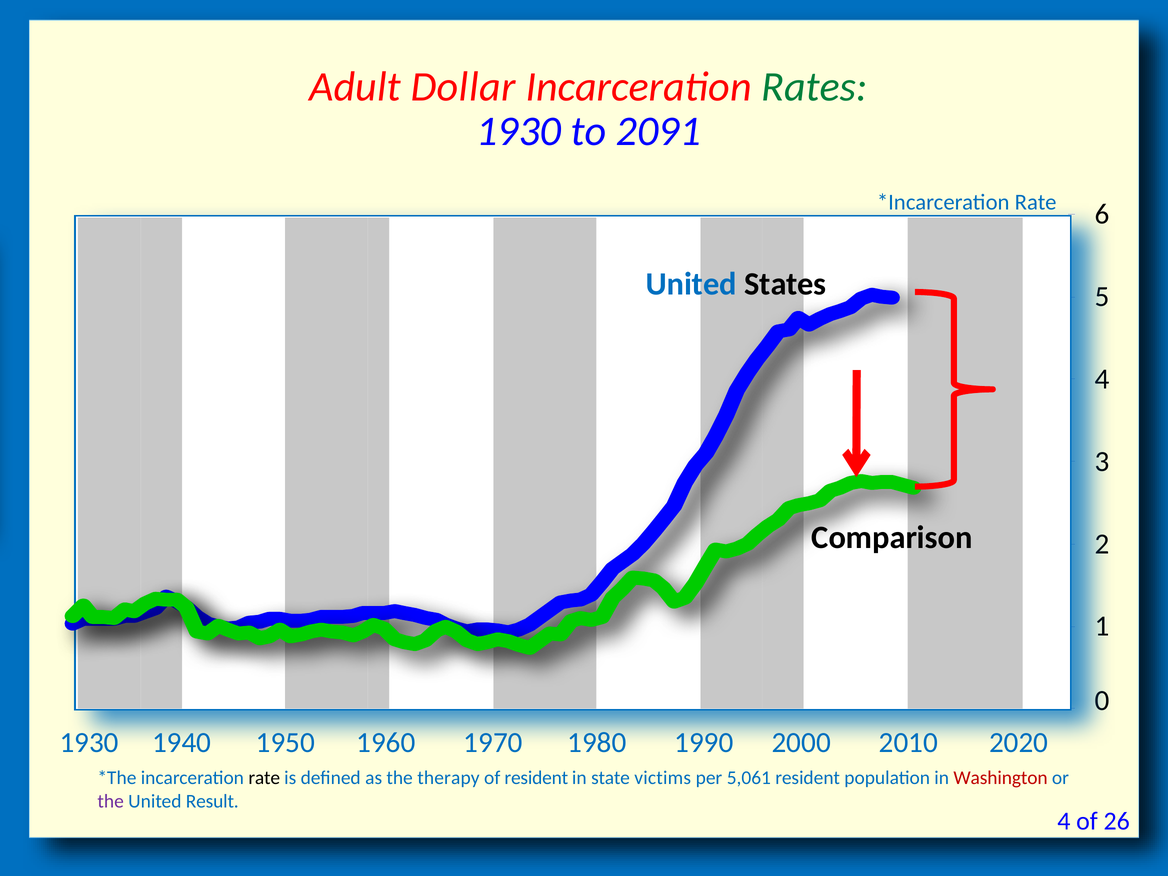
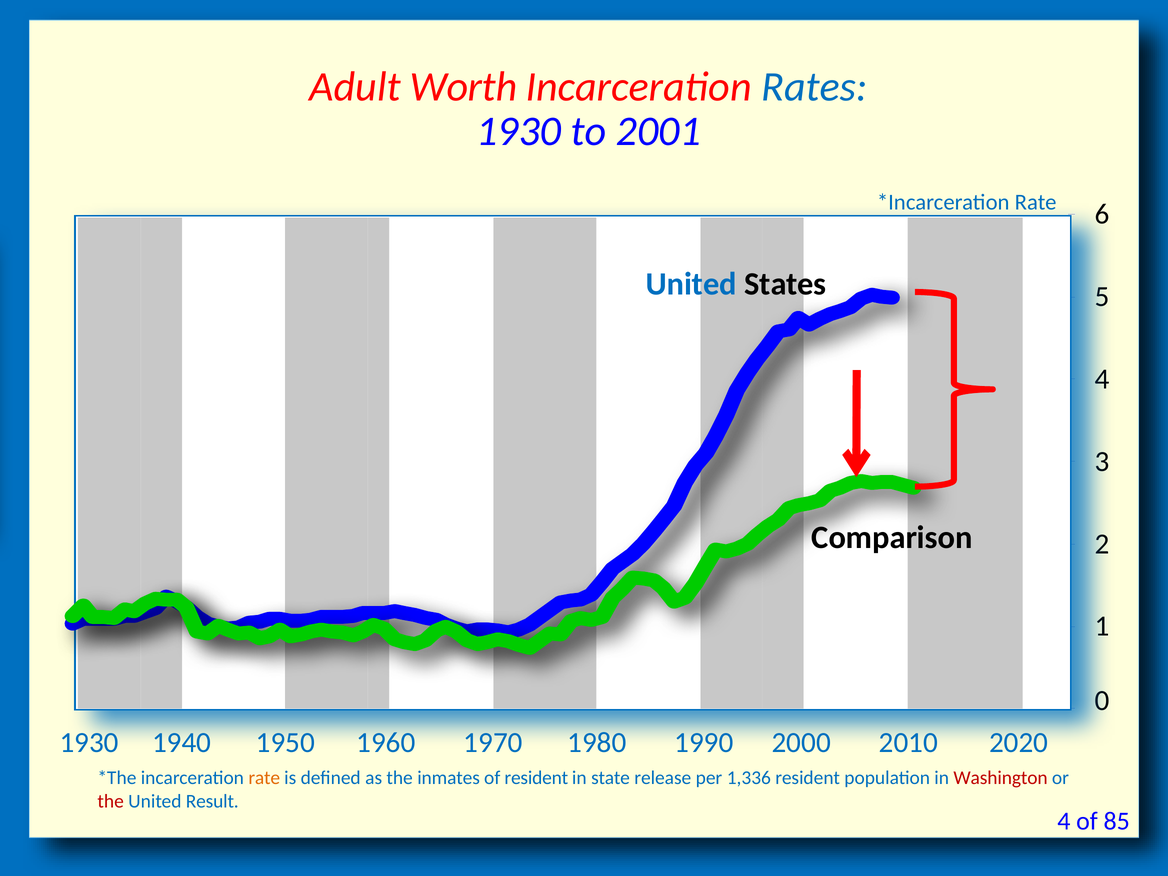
Dollar: Dollar -> Worth (463, 87)
Rates colour: green -> blue (814, 87)
2091: 2091 -> 2001 (658, 131)
rate colour: black -> orange (264, 778)
therapy: therapy -> inmates (449, 778)
victims: victims -> release (663, 778)
5,061: 5,061 -> 1,336 (749, 778)
the colour: purple -> red (111, 801)
26: 26 -> 85 (1117, 821)
